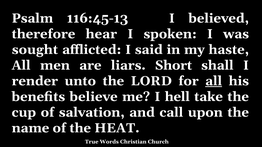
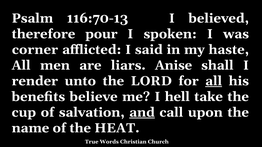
116:45-13: 116:45-13 -> 116:70-13 (97, 18)
hear: hear -> pour (101, 34)
sought: sought -> corner (35, 50)
Short: Short -> Anise (173, 65)
and underline: none -> present (142, 113)
